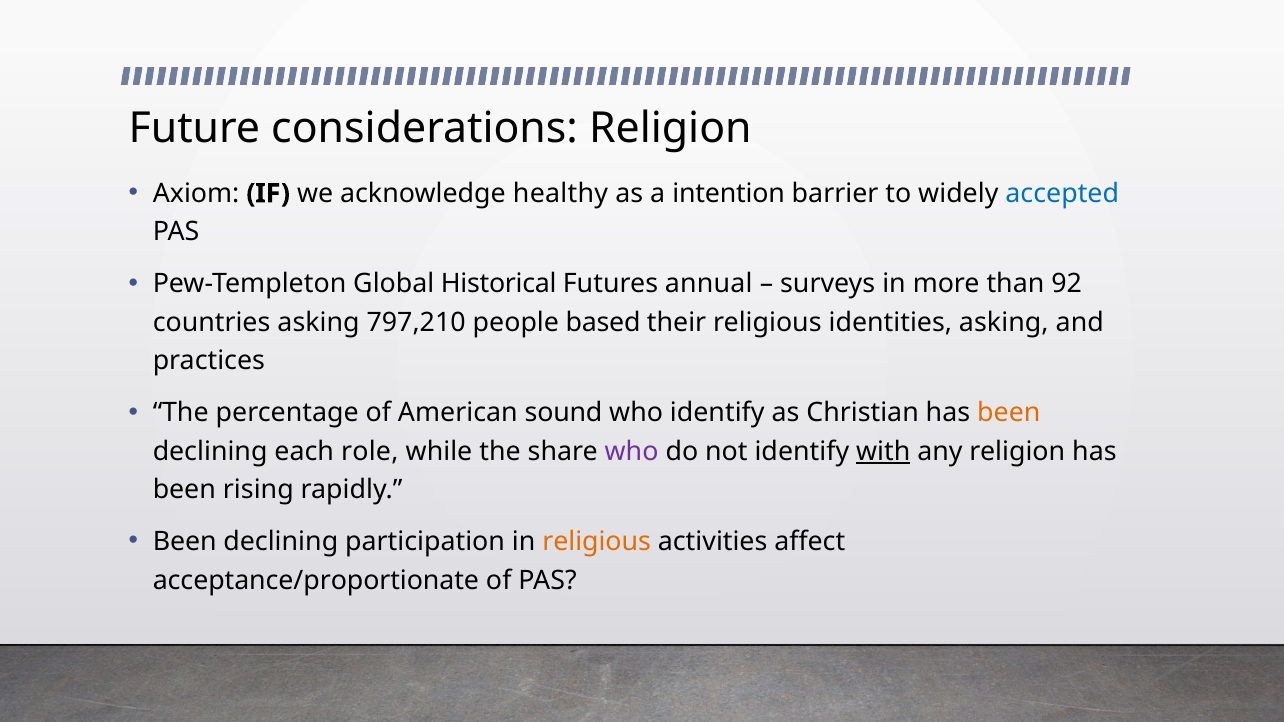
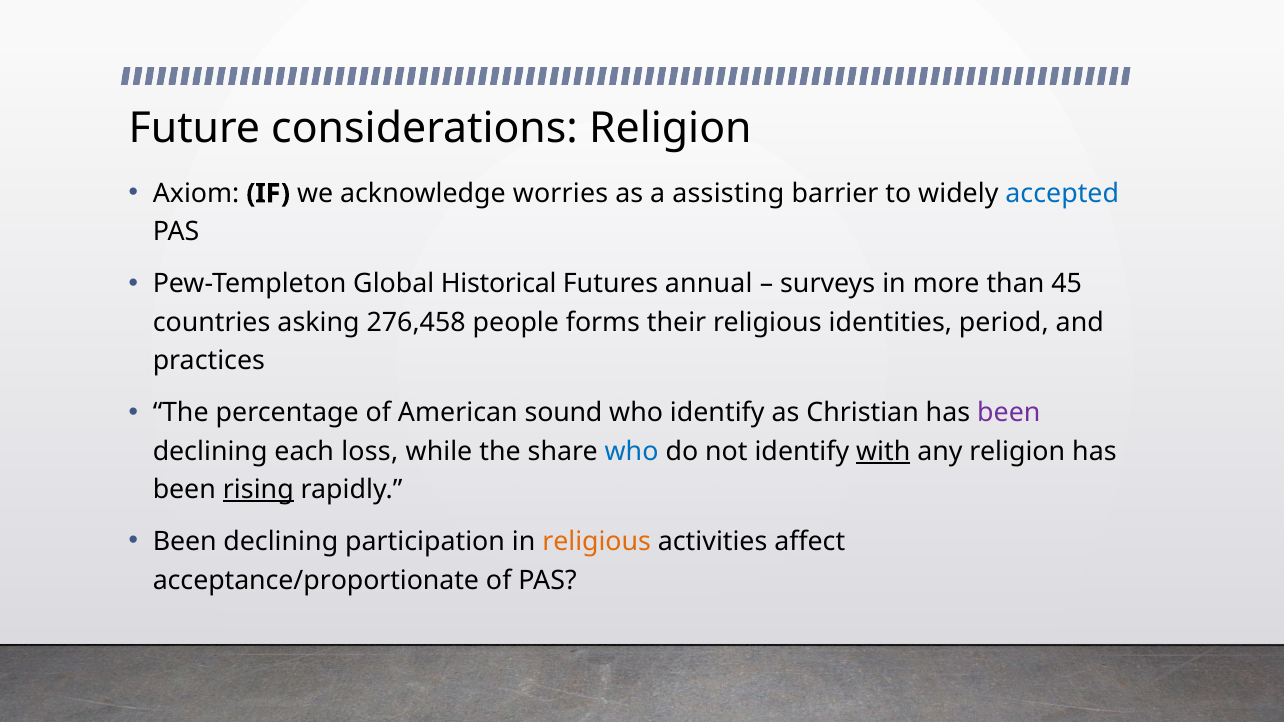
healthy: healthy -> worries (560, 194)
intention: intention -> assisting (728, 194)
92: 92 -> 45 (1067, 284)
797,210: 797,210 -> 276,458 (416, 322)
based: based -> forms (603, 322)
identities asking: asking -> period (1004, 322)
been colour: orange -> purple (1009, 413)
role: role -> loss (370, 451)
who colour: purple -> blue (632, 451)
rising underline: none -> present (258, 490)
